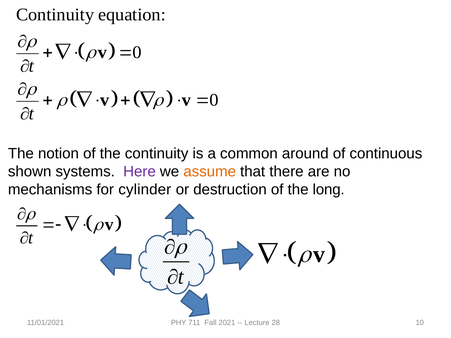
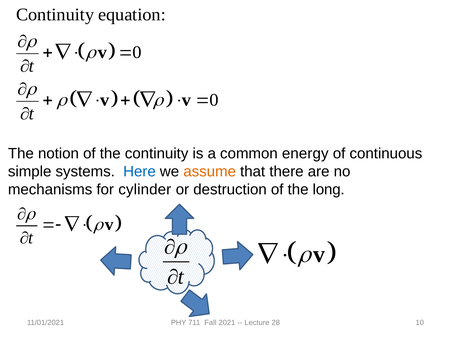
around: around -> energy (305, 154)
shown: shown -> simple (30, 172)
Here colour: purple -> blue (139, 172)
